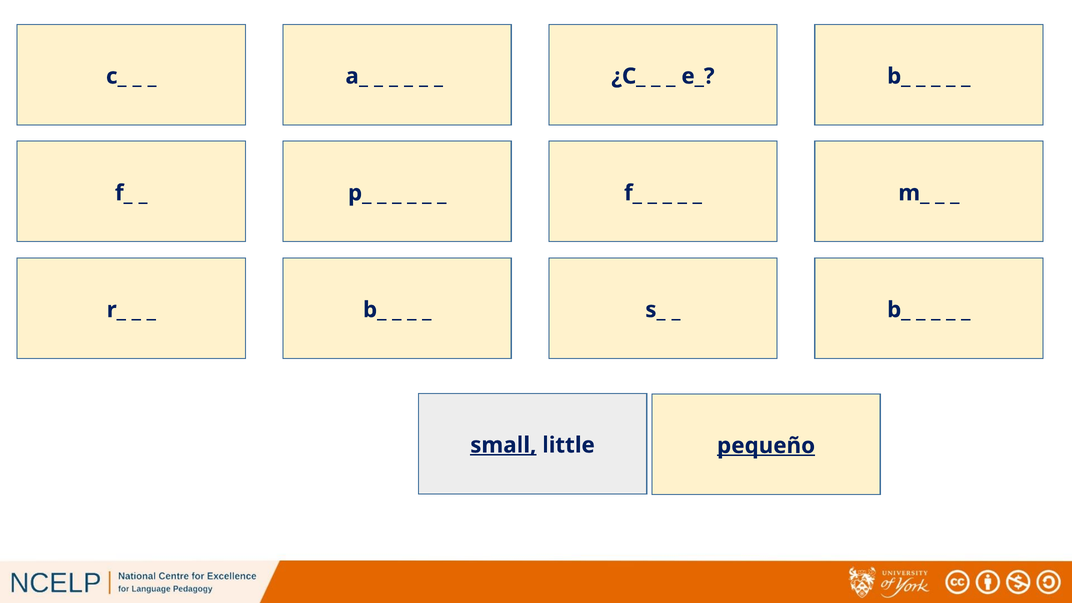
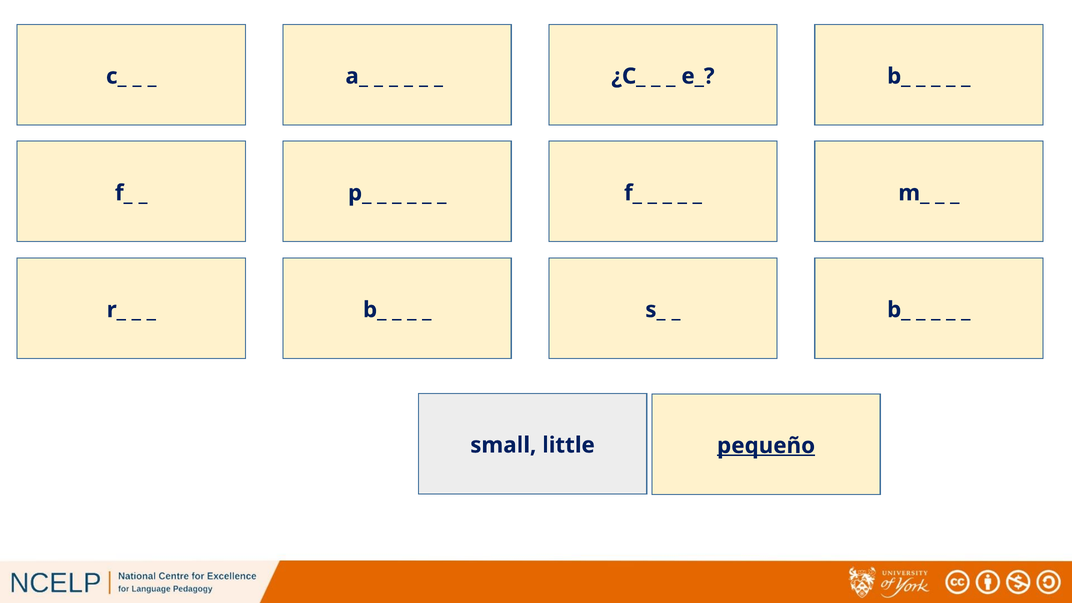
small underline: present -> none (503, 445)
